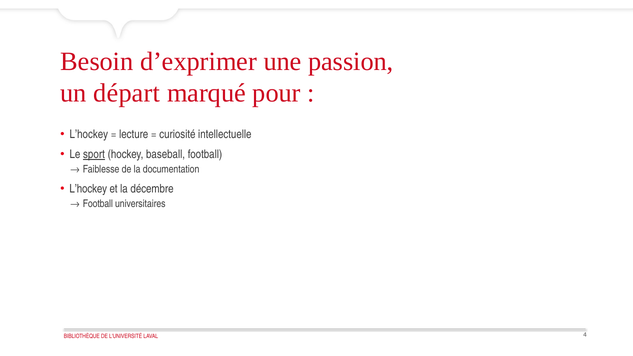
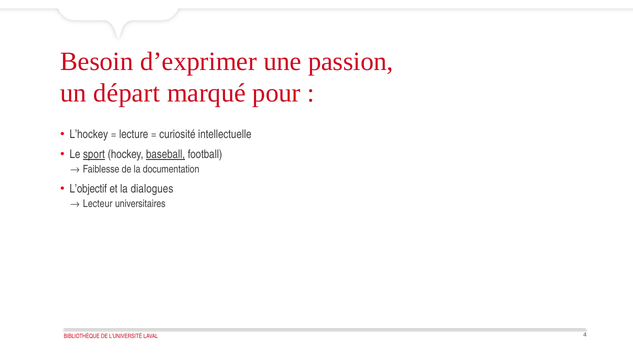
baseball underline: none -> present (166, 155)
L’hockey: L’hockey -> L’objectif (88, 189)
décembre: décembre -> dialogues (152, 189)
Football: Football -> Lecteur (98, 204)
